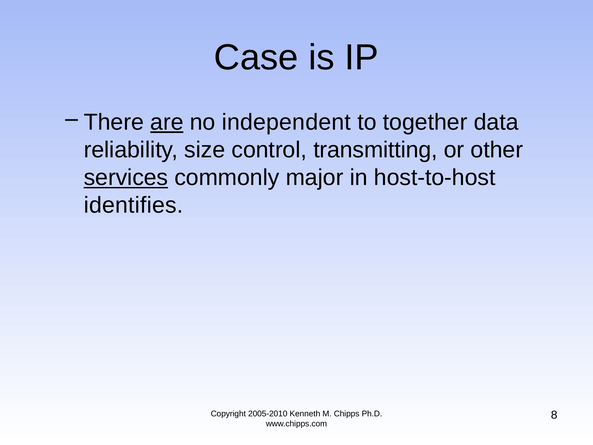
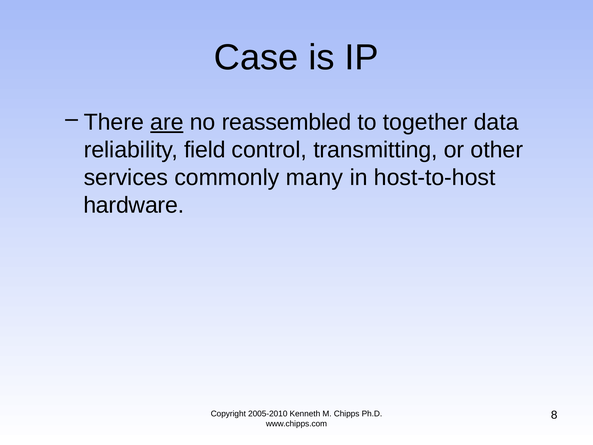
independent: independent -> reassembled (287, 122)
size: size -> field (205, 150)
services underline: present -> none (126, 178)
major: major -> many (314, 178)
identifies: identifies -> hardware (134, 205)
